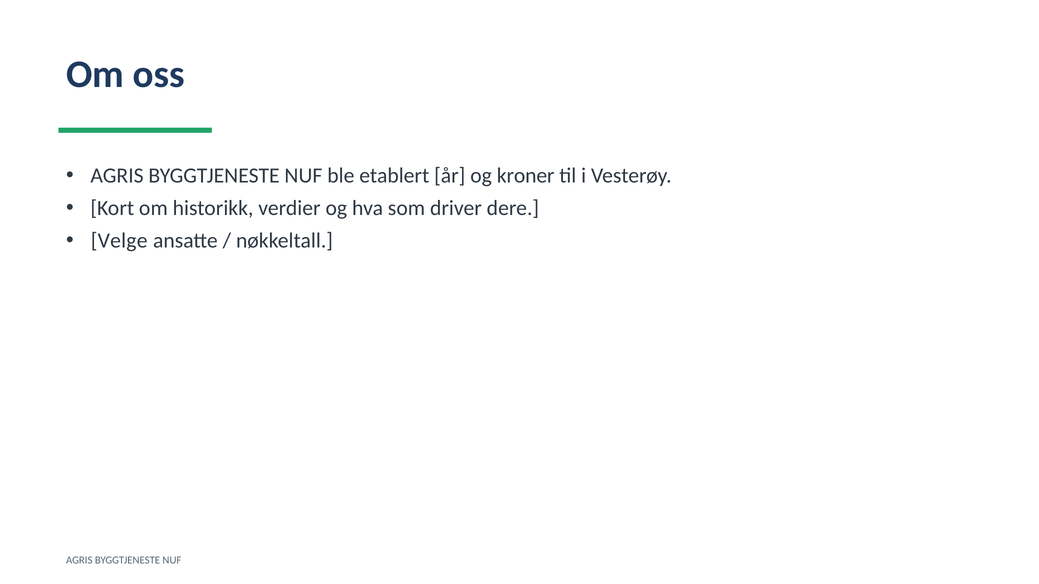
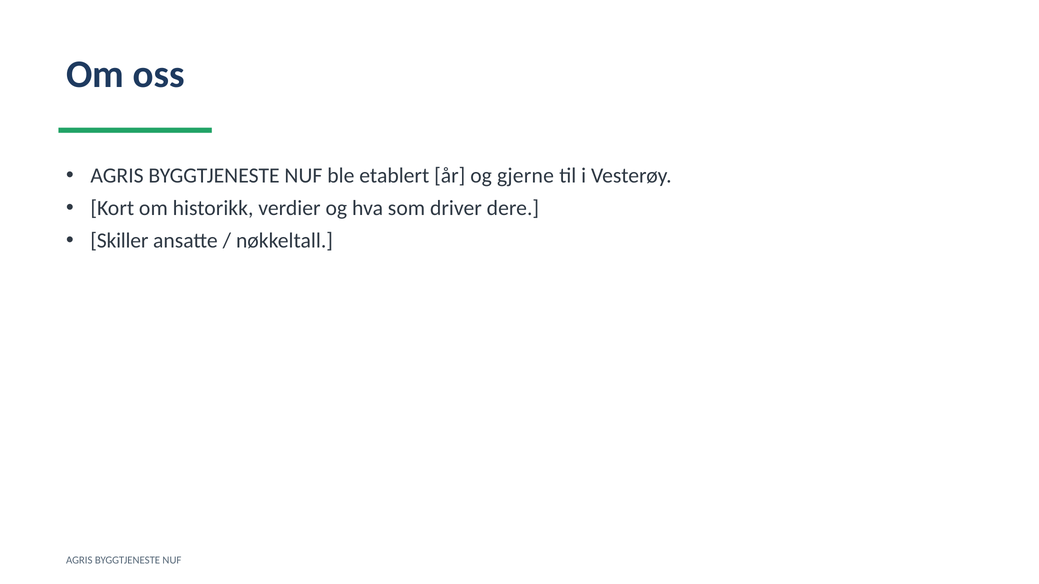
kroner: kroner -> gjerne (526, 176)
Velge: Velge -> Skiller (119, 241)
